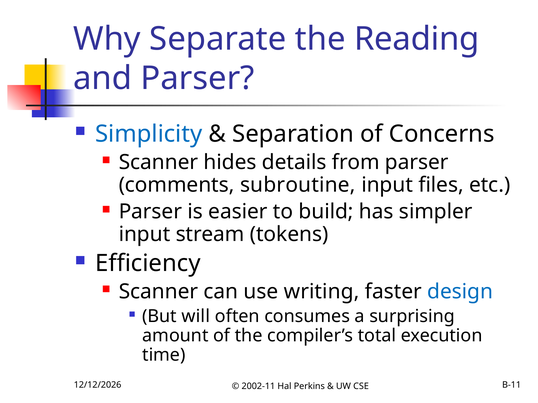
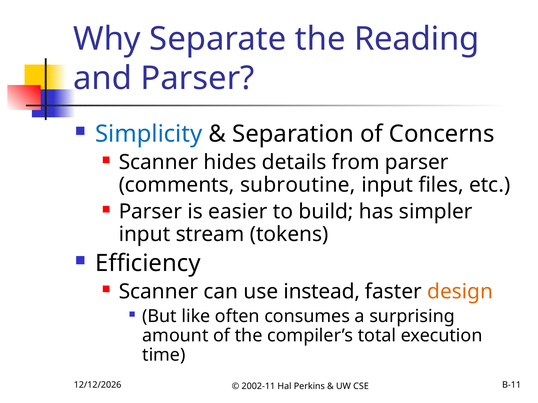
writing: writing -> instead (322, 292)
design colour: blue -> orange (460, 292)
will: will -> like (196, 317)
